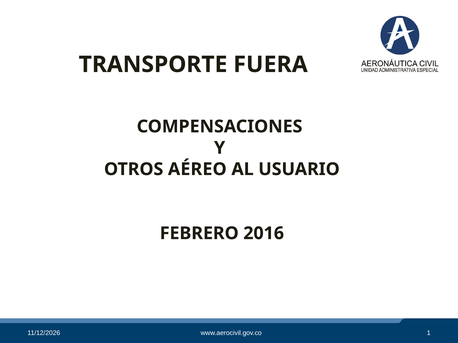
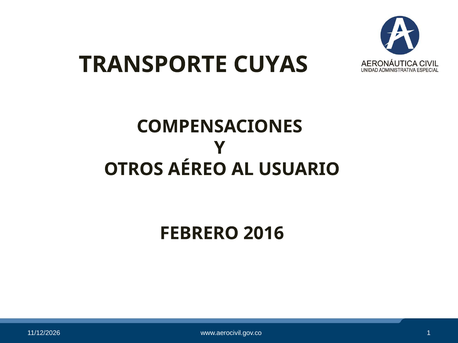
FUERA: FUERA -> CUYAS (271, 65)
